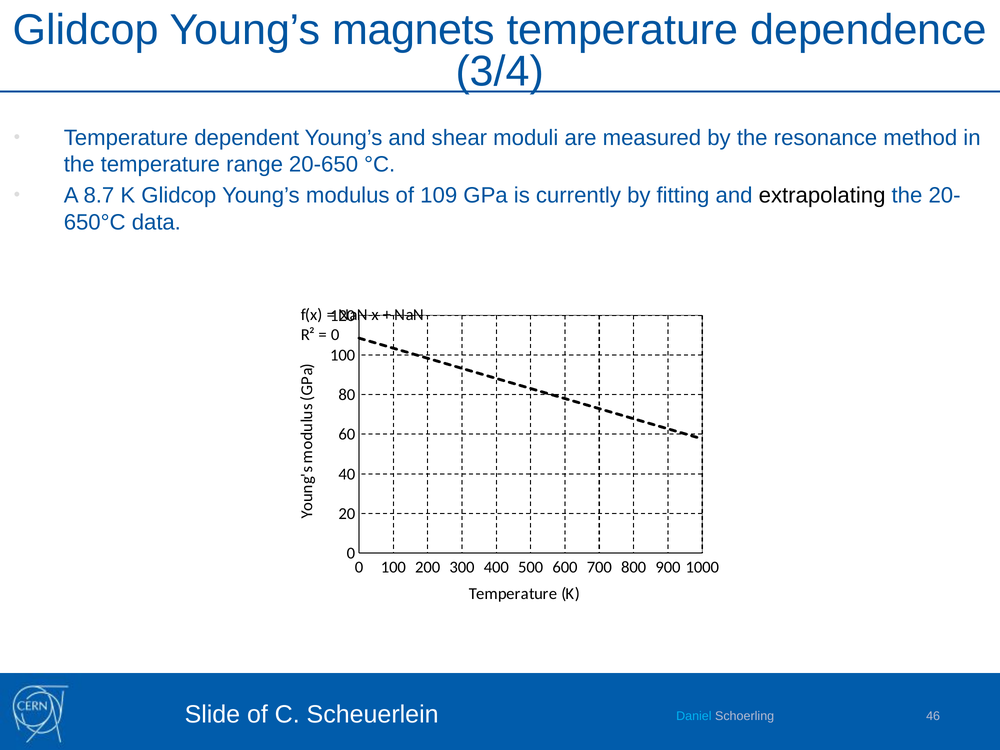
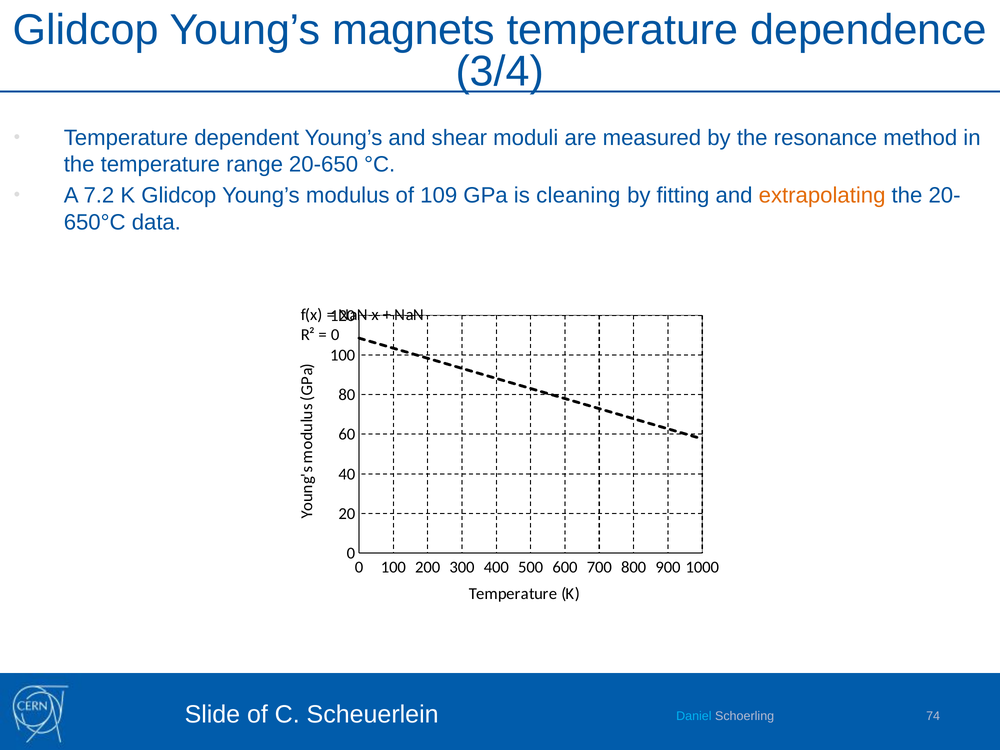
8.7: 8.7 -> 7.2 (99, 196)
currently: currently -> cleaning (578, 196)
extrapolating colour: black -> orange (822, 196)
46: 46 -> 74 (933, 716)
